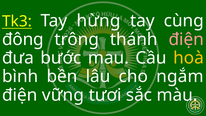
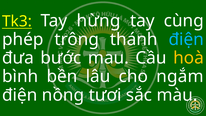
đông: đông -> phép (23, 39)
điện colour: pink -> light blue (186, 39)
vững: vững -> nồng (63, 95)
